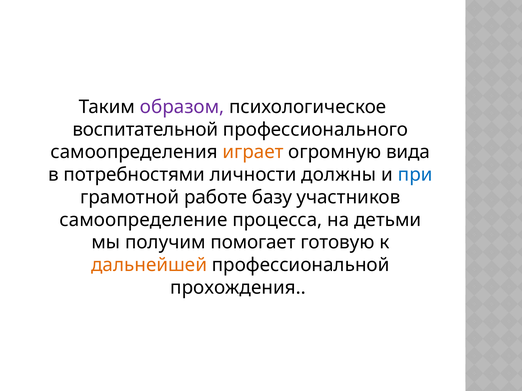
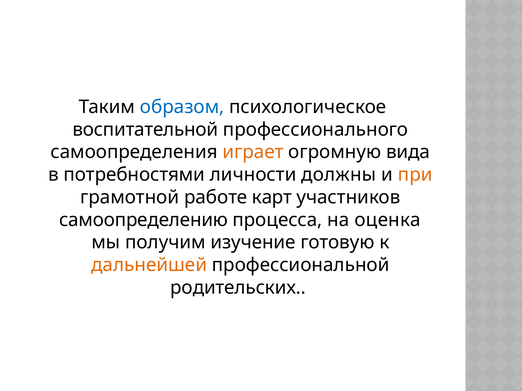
образом colour: purple -> blue (182, 107)
при colour: blue -> orange (415, 175)
базу: базу -> карт (272, 198)
самоопределение: самоопределение -> самоопределению (144, 220)
детьми: детьми -> оценка (388, 220)
помогает: помогает -> изучение (253, 243)
прохождения: прохождения -> родительских (238, 288)
